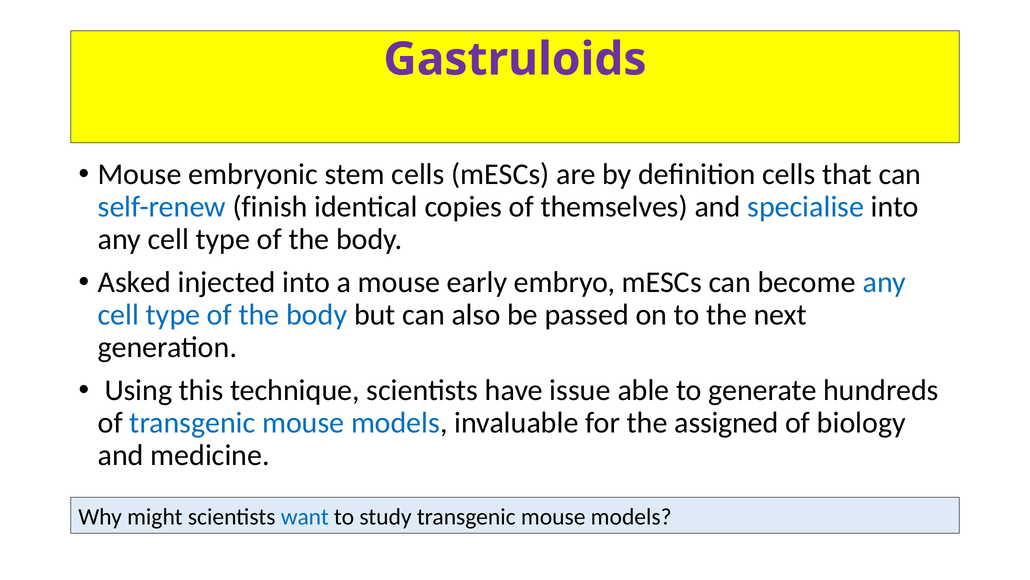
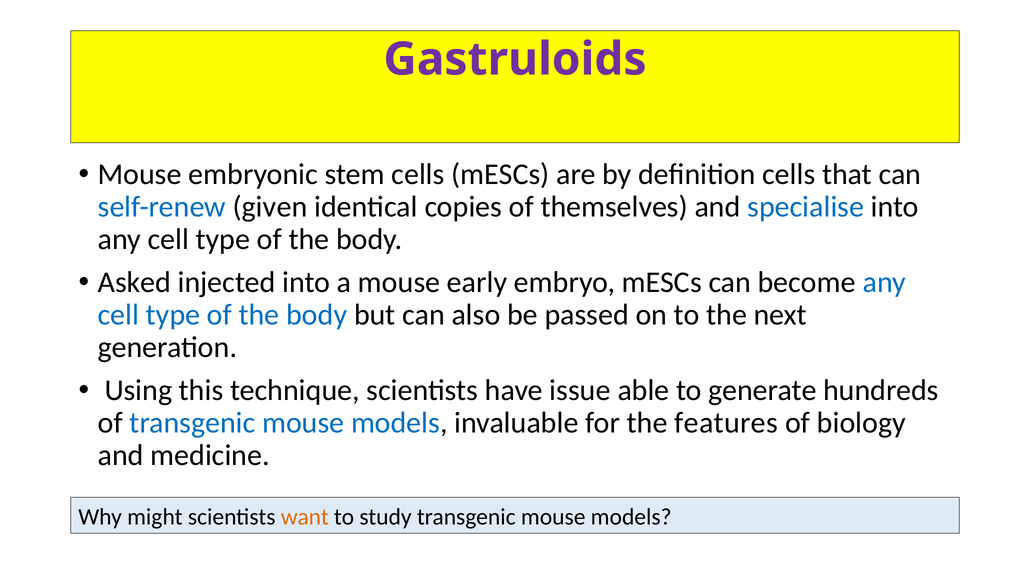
finish: finish -> given (270, 206)
assigned: assigned -> features (726, 422)
want colour: blue -> orange (305, 516)
